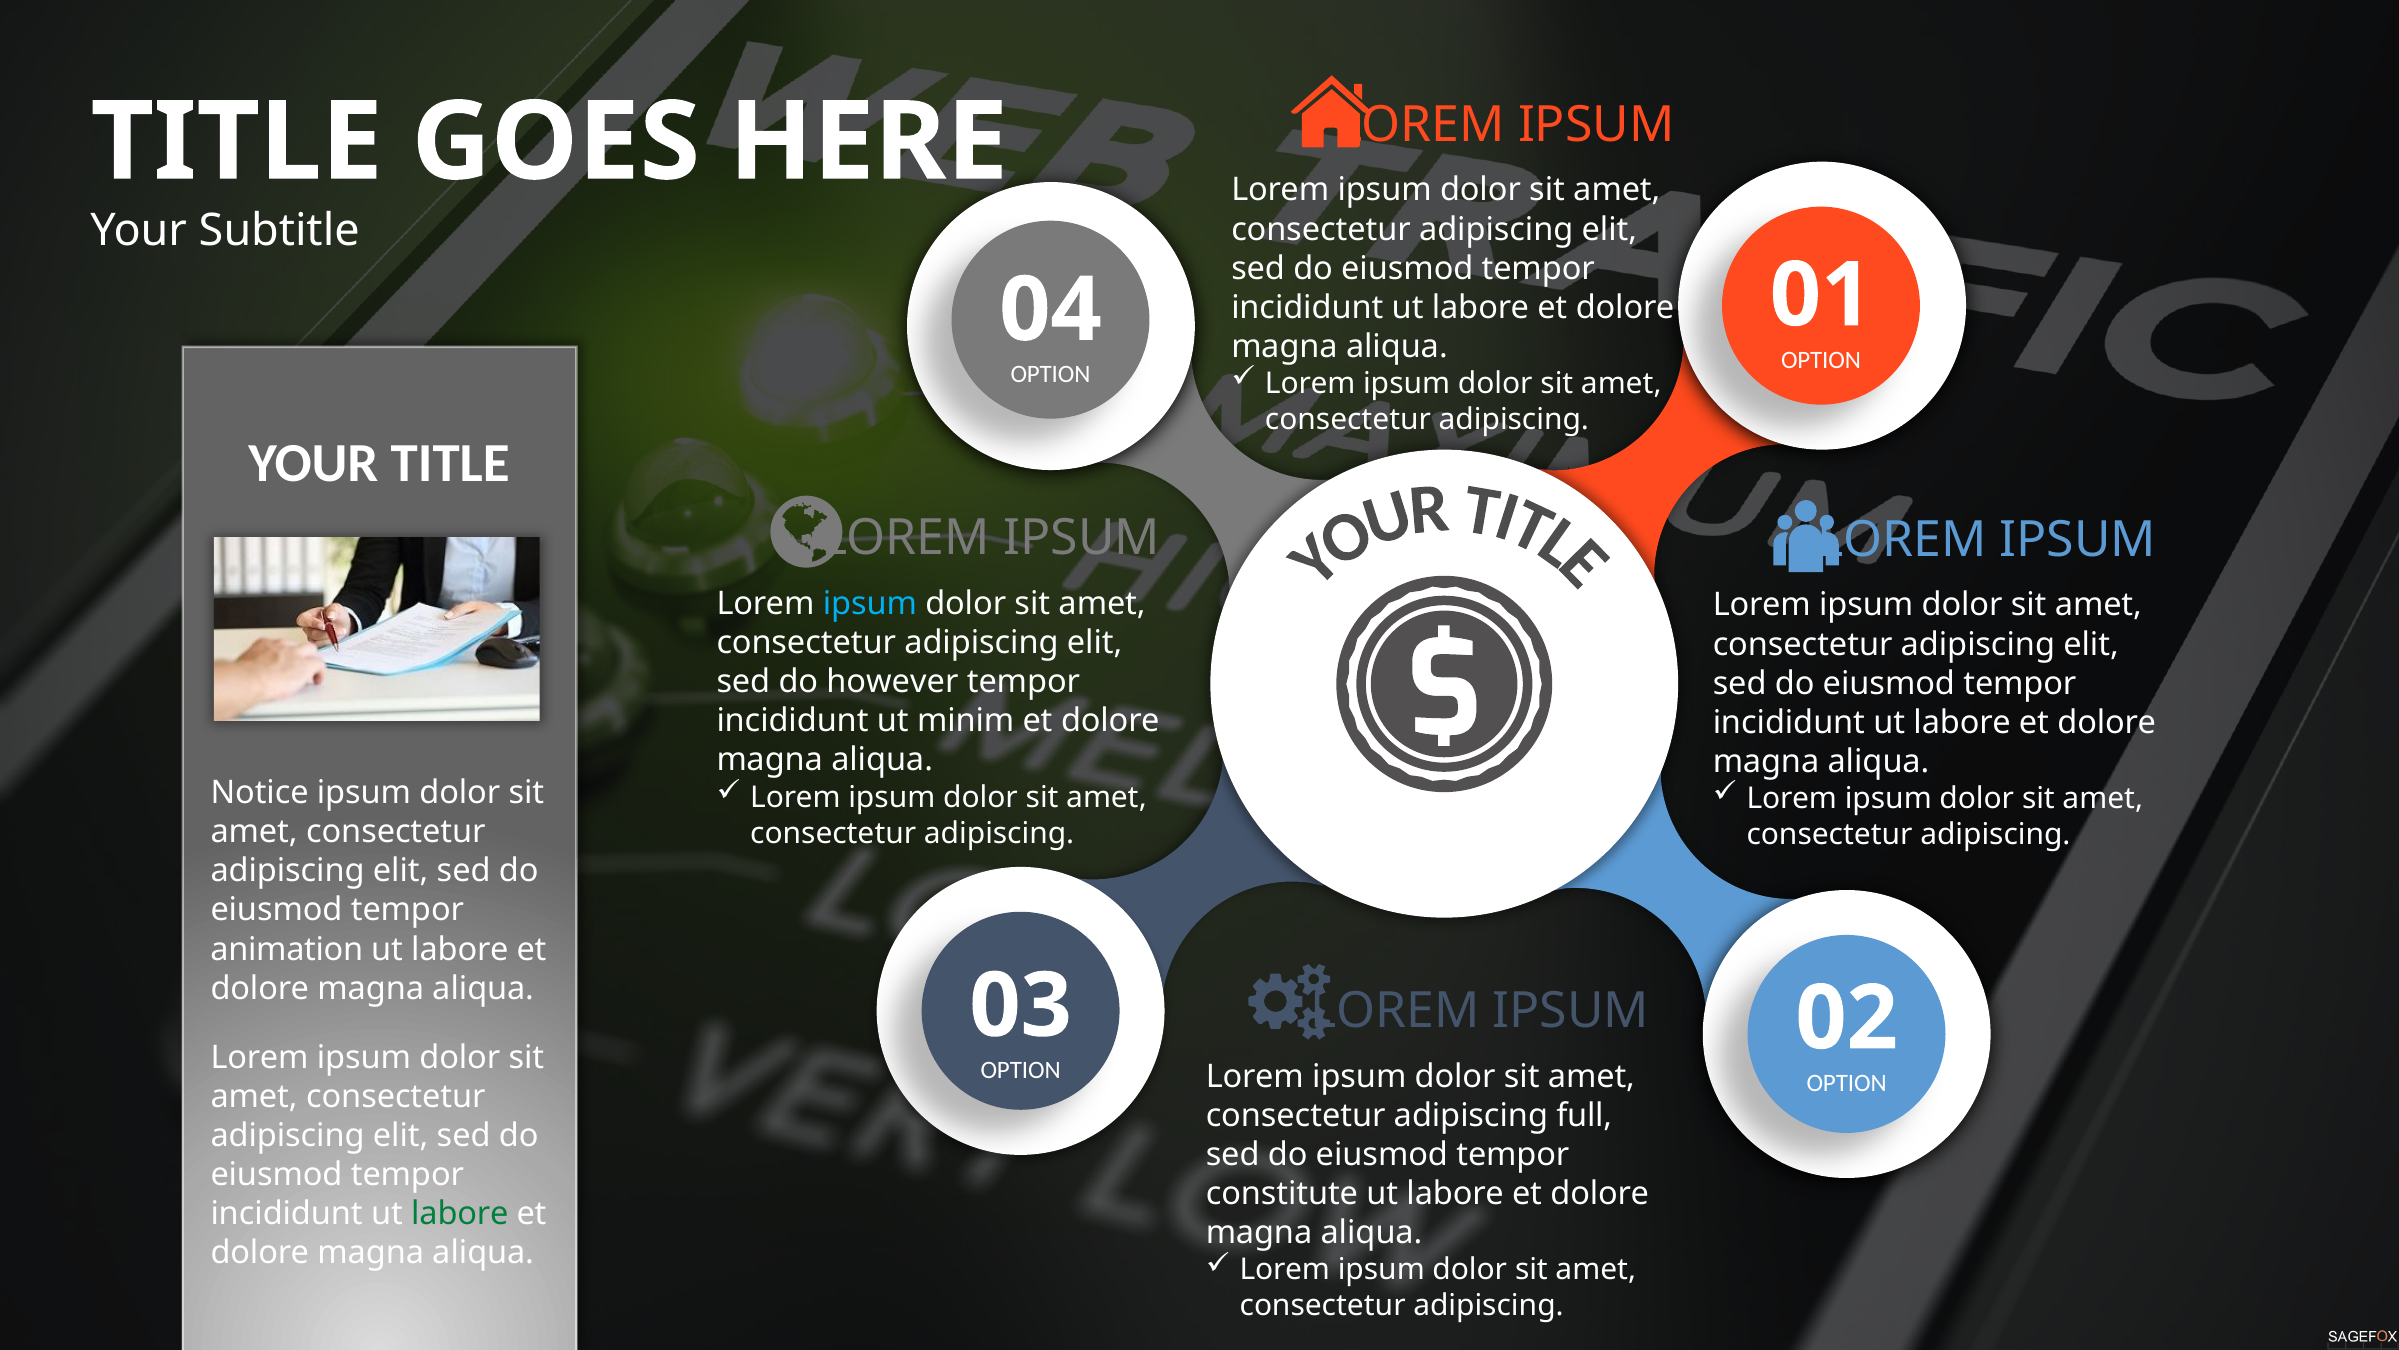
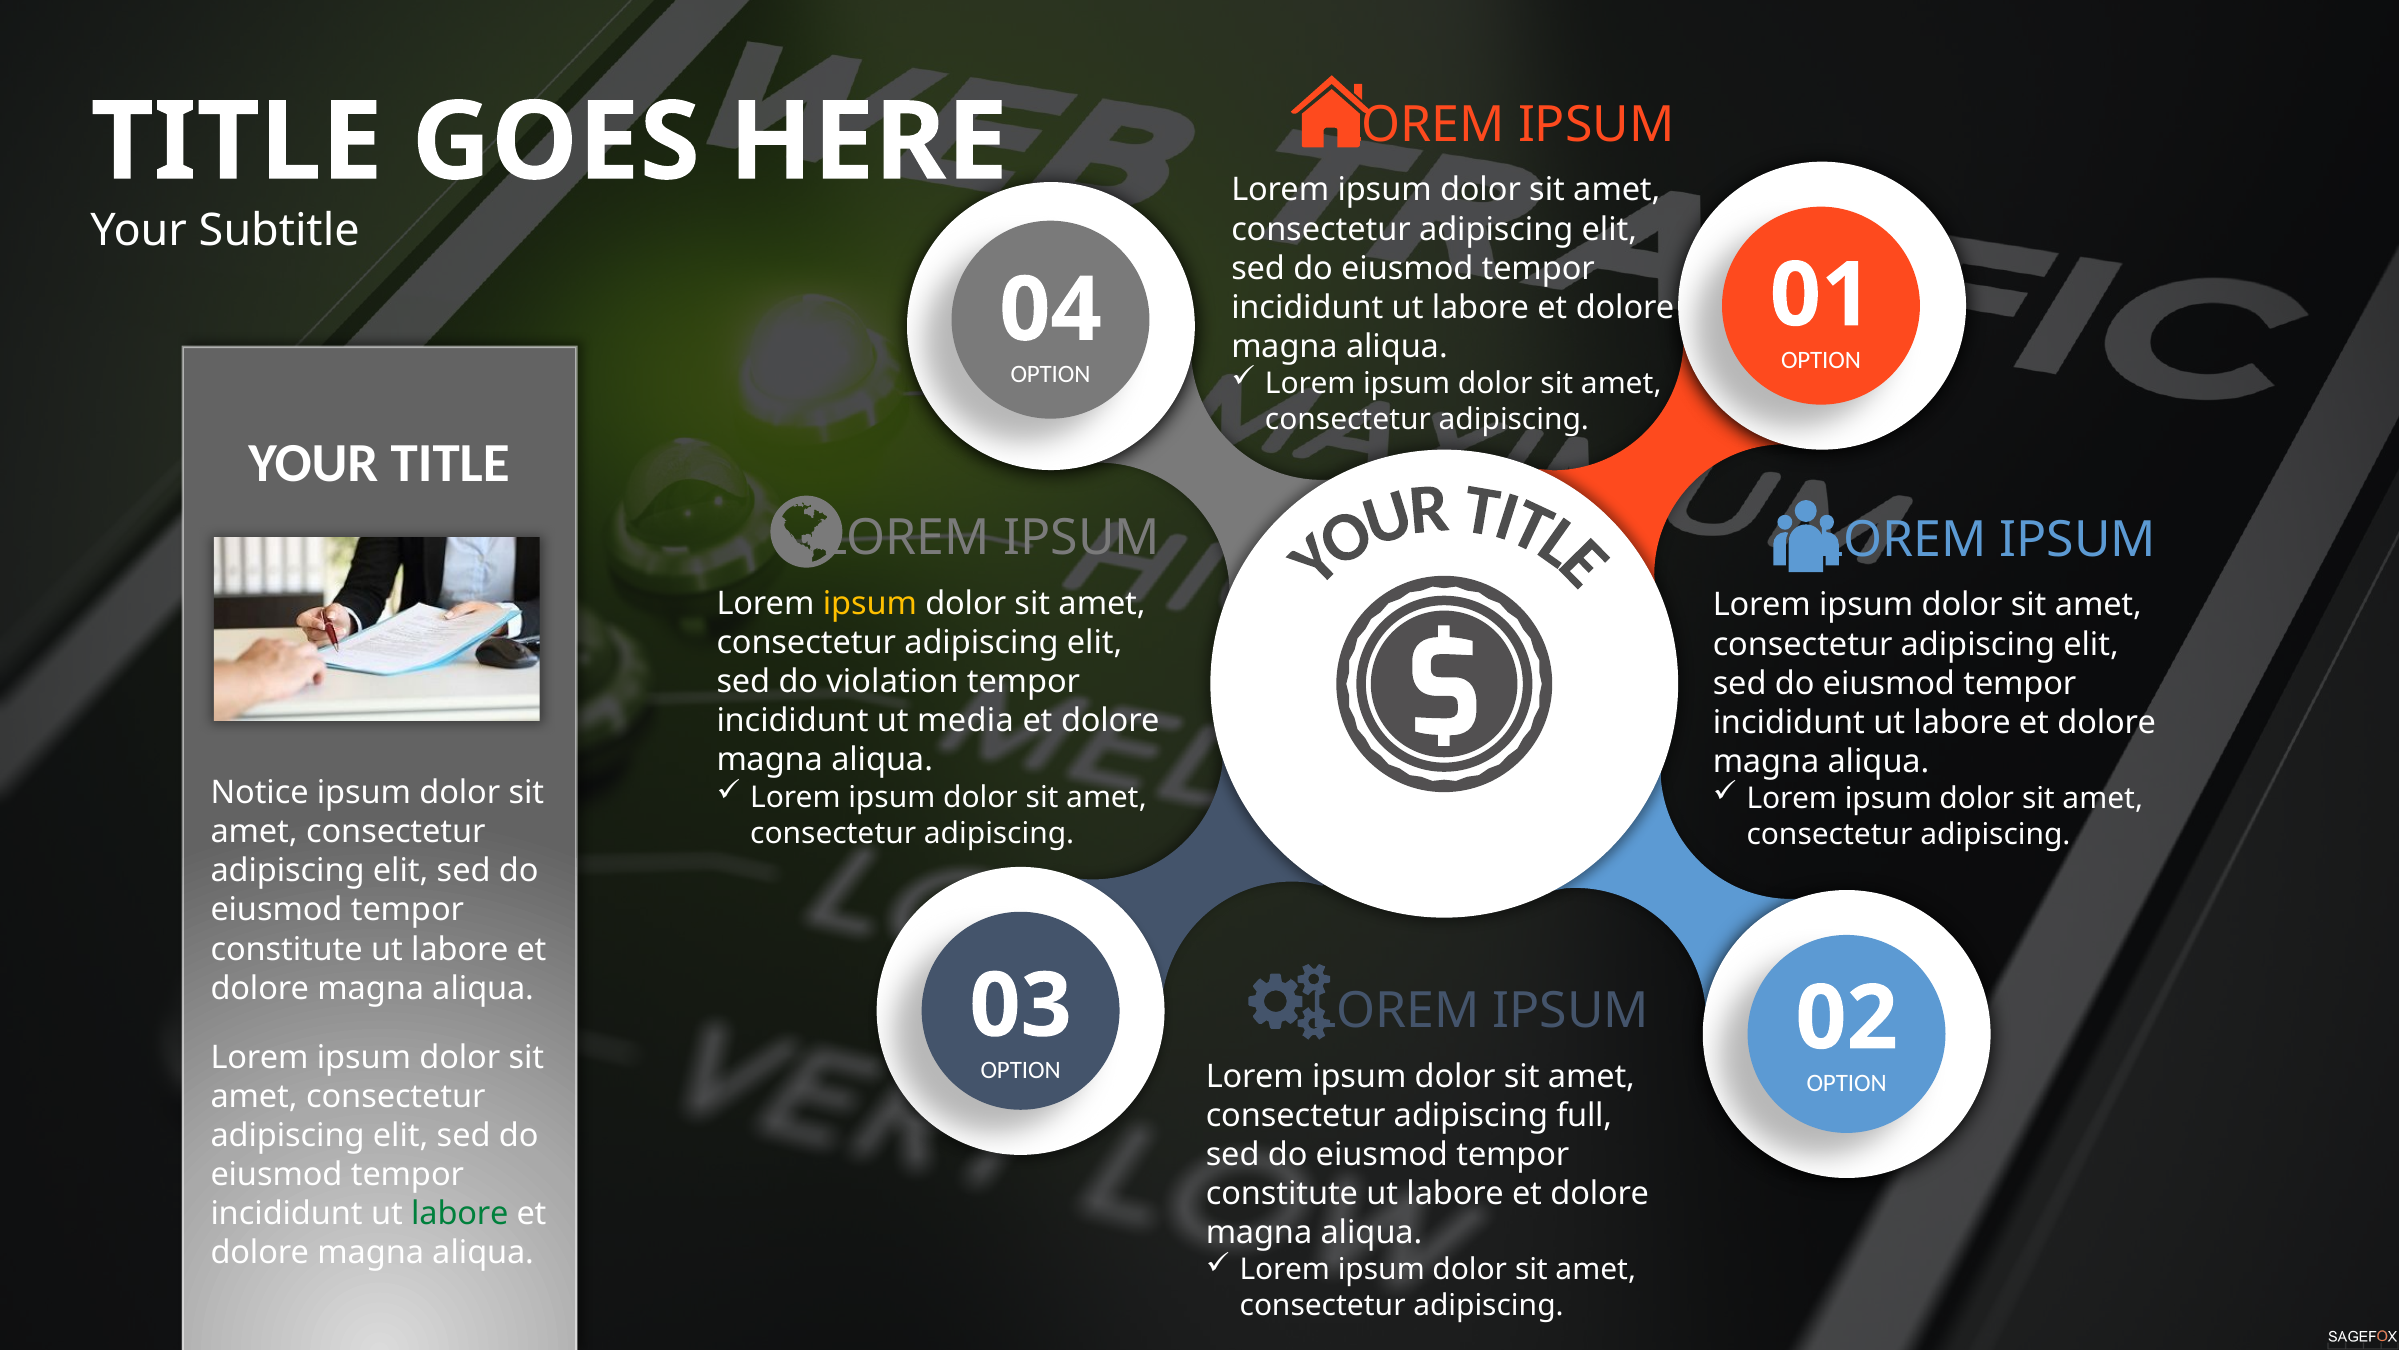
ipsum colour: light blue -> yellow (870, 603)
however: however -> violation (892, 682)
minim: minim -> media (966, 721)
animation: animation -> constitute (287, 949)
